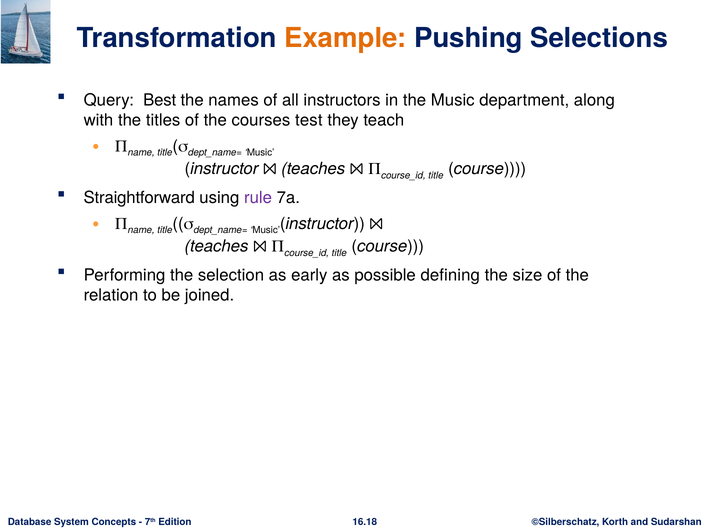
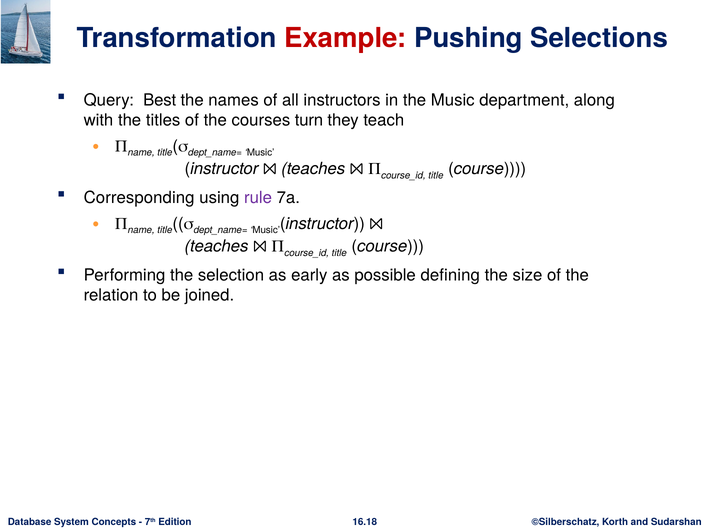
Example colour: orange -> red (345, 38)
test: test -> turn (309, 120)
Straightforward: Straightforward -> Corresponding (139, 198)
